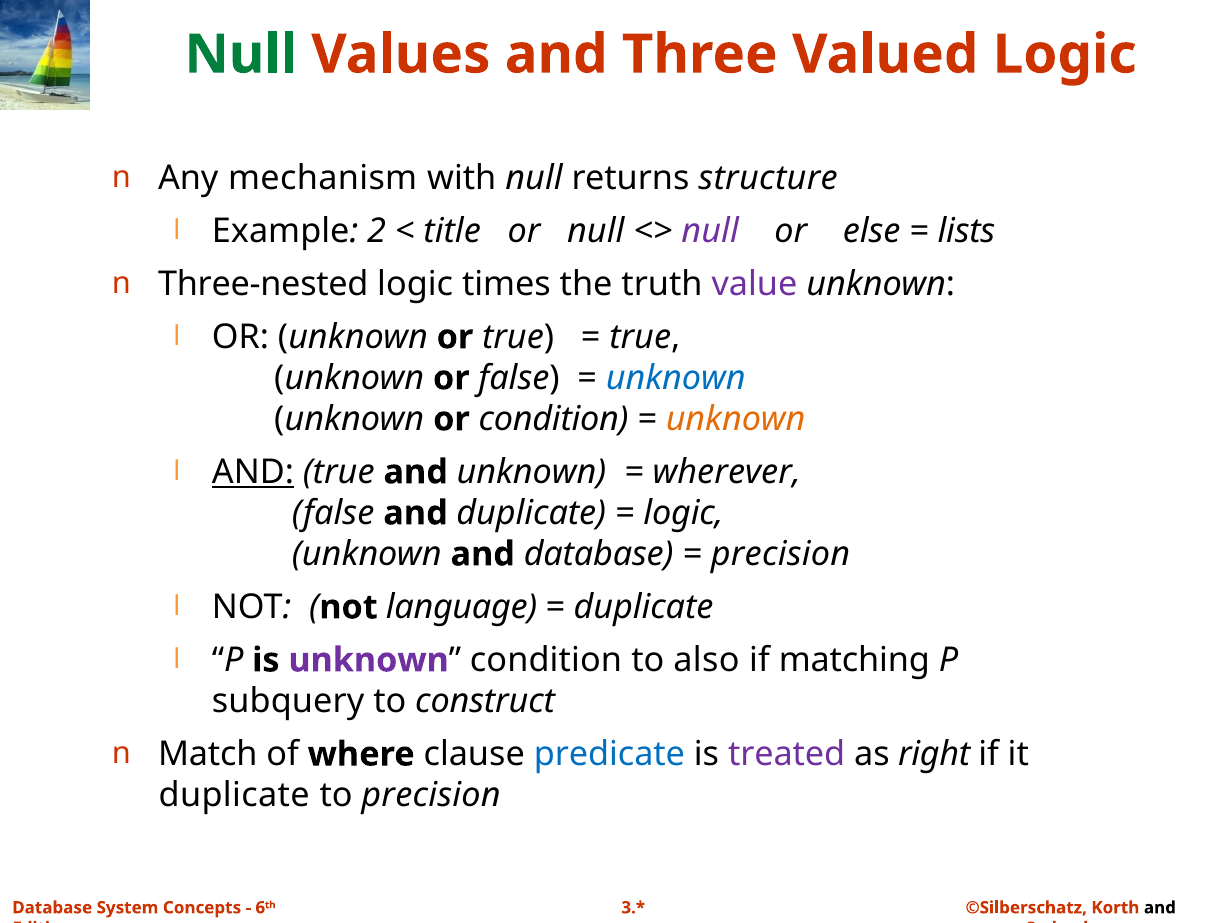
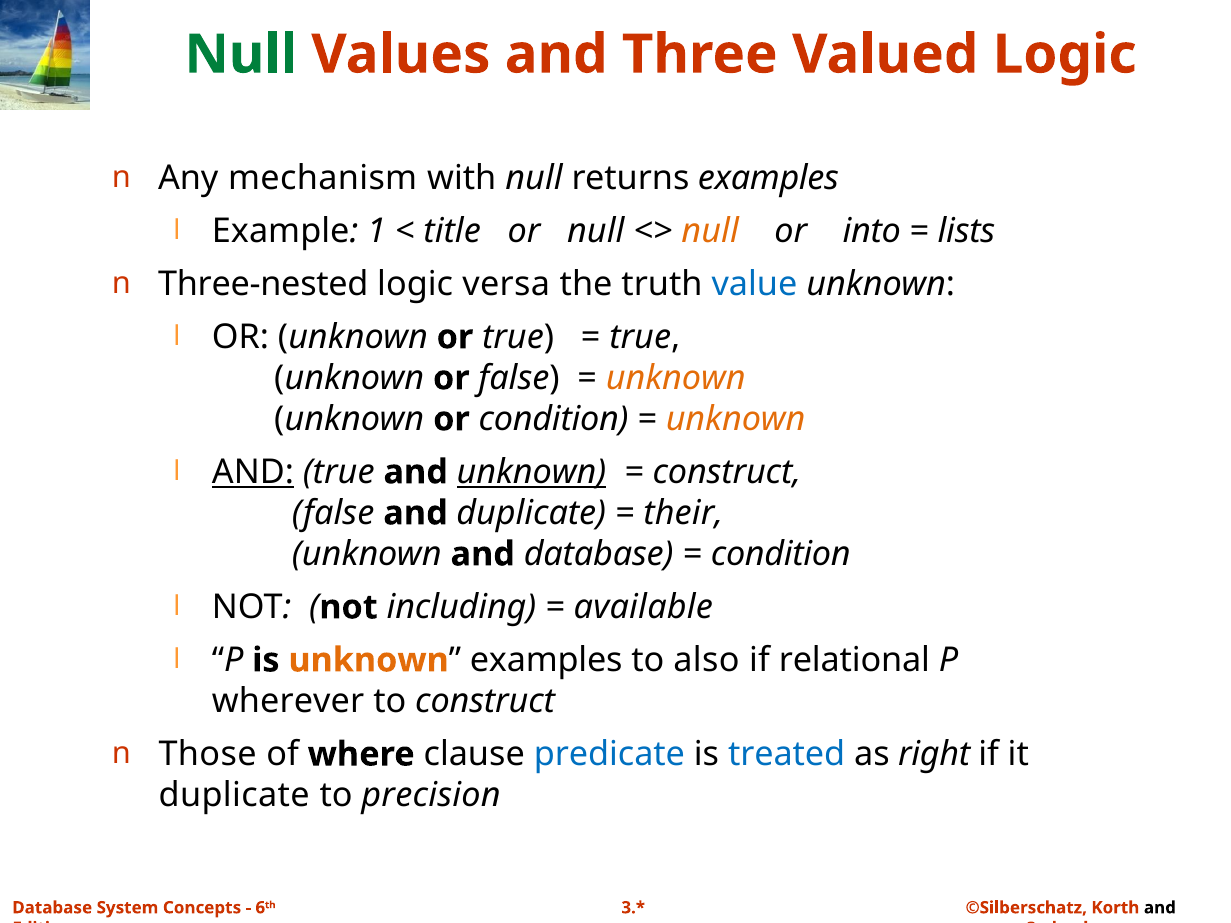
returns structure: structure -> examples (768, 178)
2: 2 -> 1 (377, 231)
null colour: purple -> orange (710, 231)
else: else -> into (872, 231)
times: times -> versa (506, 284)
value colour: purple -> blue (754, 284)
unknown colour: blue -> orange (676, 378)
unknown underline: none -> present (531, 472)
wherever: wherever -> construct (727, 472)
logic: logic -> their (683, 513)
precision: precision -> condition (781, 554)
language: language -> including (461, 607)
duplicate: duplicate -> available (643, 607)
unknown colour: purple -> orange (369, 660)
condition: condition -> examples (546, 660)
matching: matching -> relational (854, 660)
subquery: subquery -> wherever (288, 701)
Match: Match -> Those (208, 754)
treated colour: purple -> blue (787, 754)
